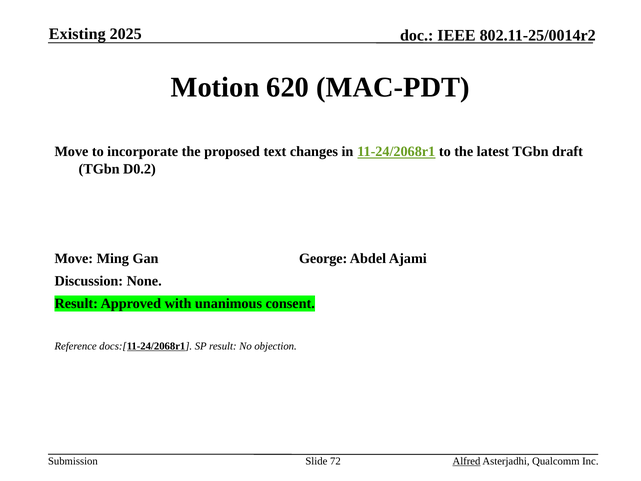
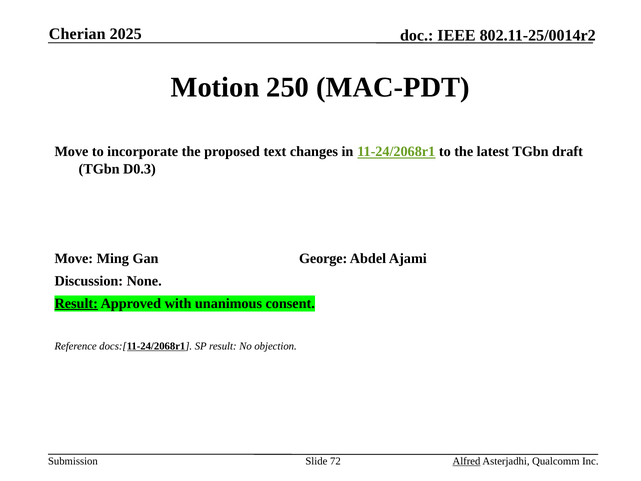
Existing: Existing -> Cherian (77, 34)
620: 620 -> 250 (288, 87)
D0.2: D0.2 -> D0.3 (139, 169)
Result underline: none -> present (76, 303)
